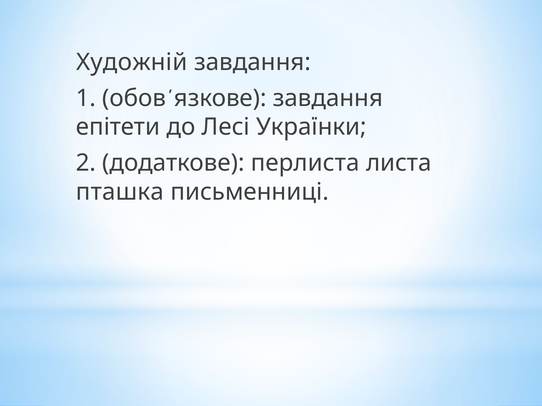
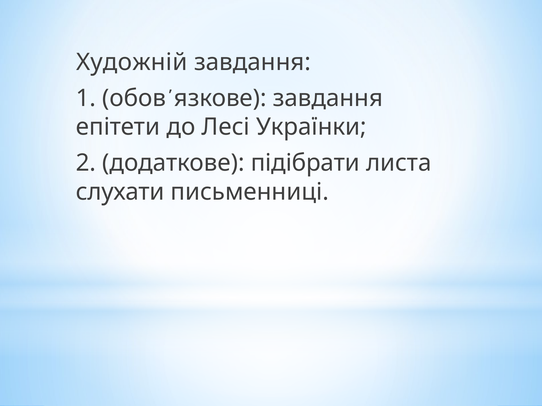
перлиста: перлиста -> підібрати (305, 163)
пташка: пташка -> слухати (120, 192)
